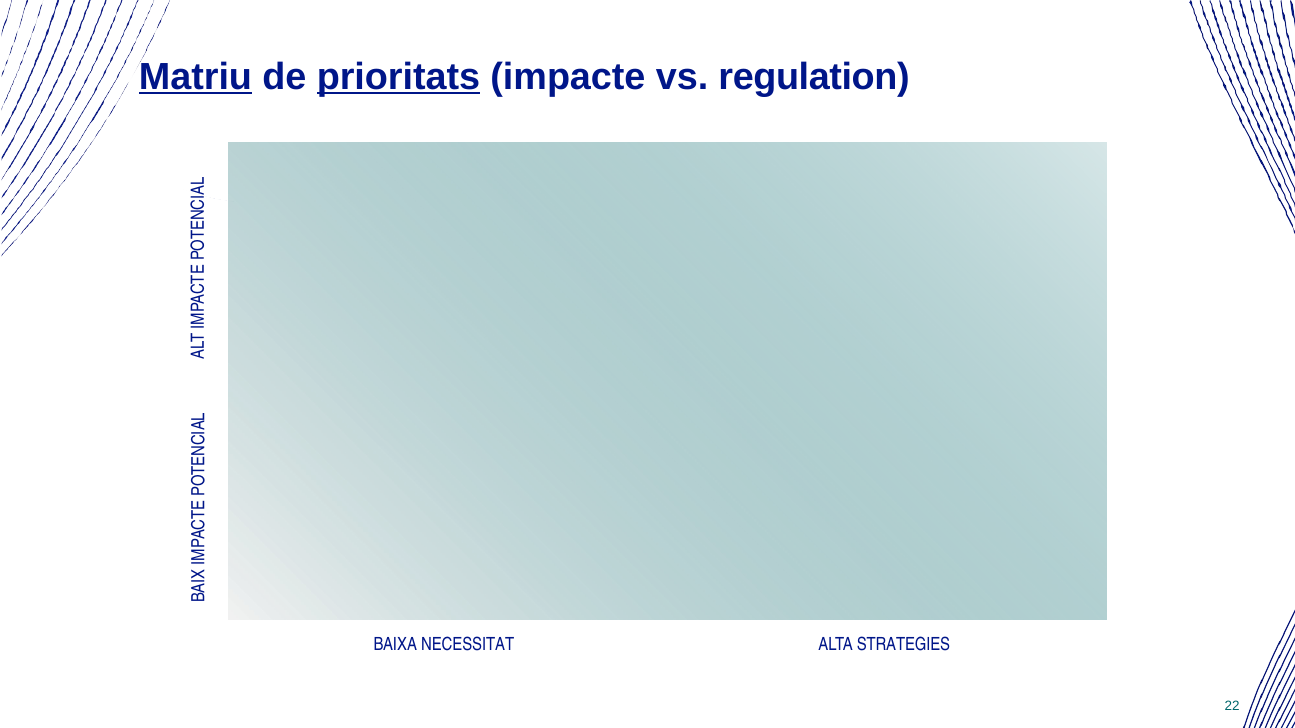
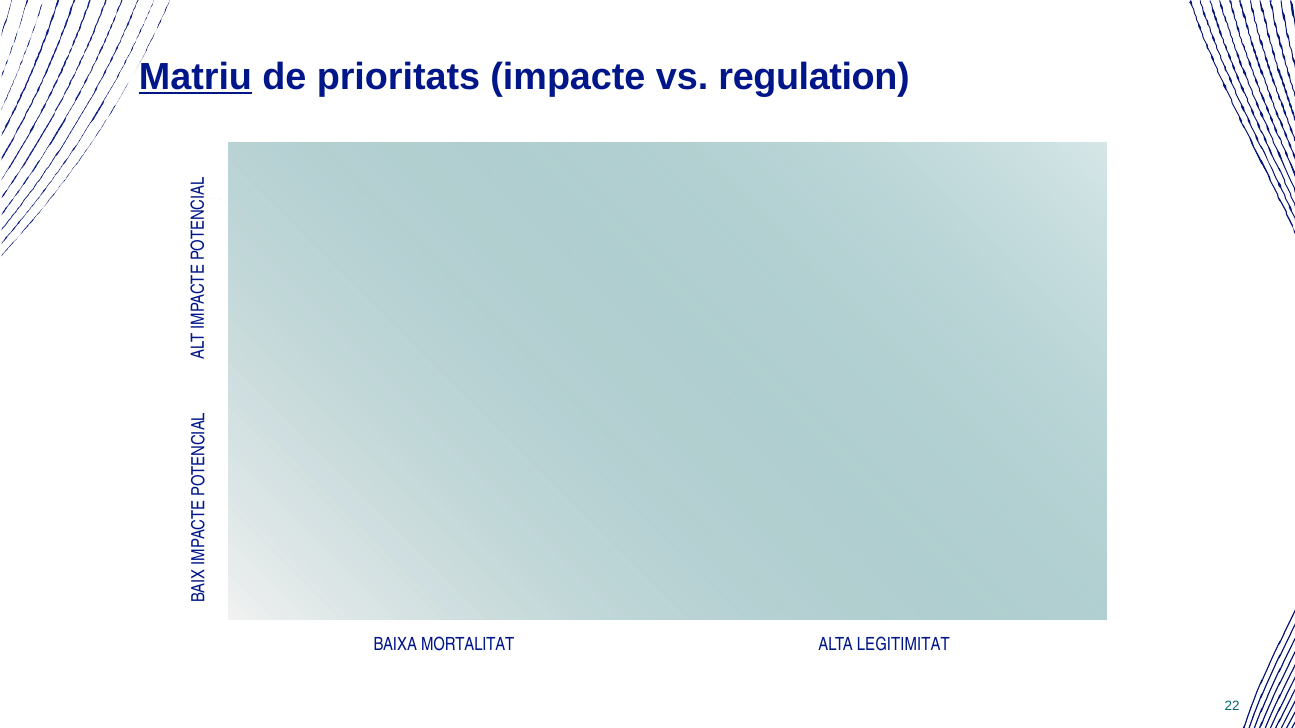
prioritats underline: present -> none (398, 77)
NECESSITAT: NECESSITAT -> MORTALITAT (468, 645)
STRATEGIES: STRATEGIES -> LEGITIMITAT (903, 645)
